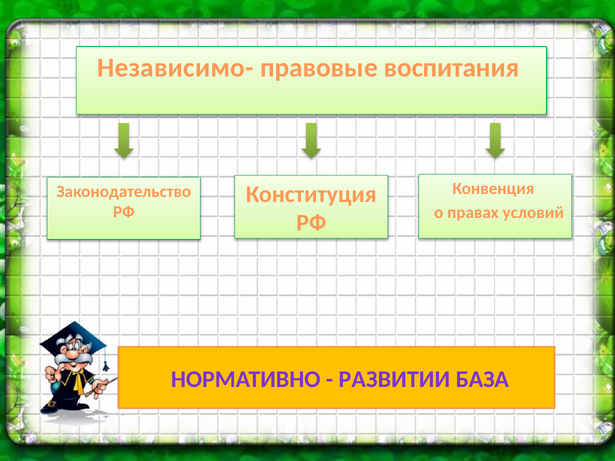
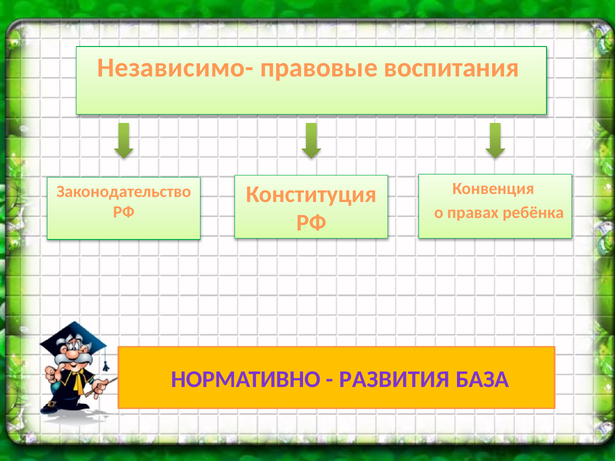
условий: условий -> ребёнка (533, 213)
РАЗВИТИИ: РАЗВИТИИ -> РАЗВИТИЯ (394, 379)
